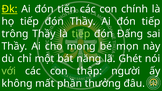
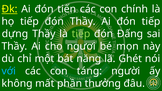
trông: trông -> dựng (15, 34)
mong: mong -> ngươi (81, 46)
với colour: light green -> light blue (9, 71)
thập: thập -> táng (89, 71)
